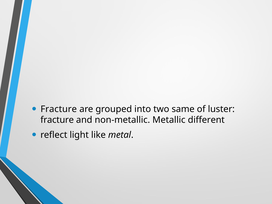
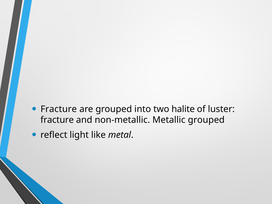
same: same -> halite (183, 109)
Metallic different: different -> grouped (206, 120)
